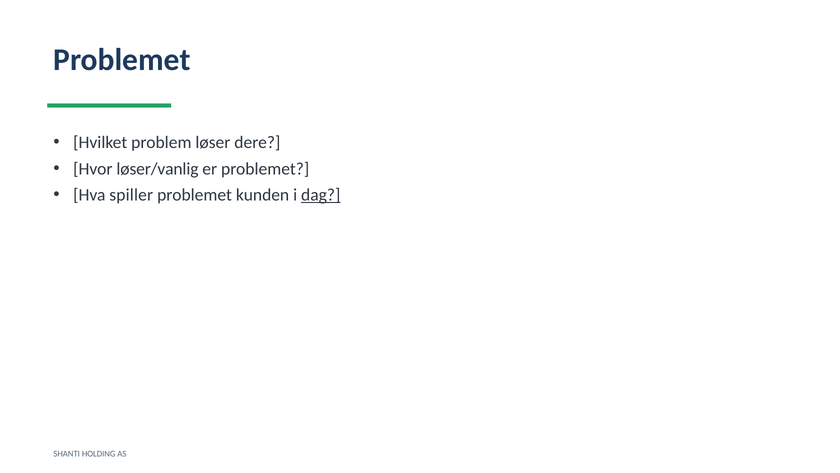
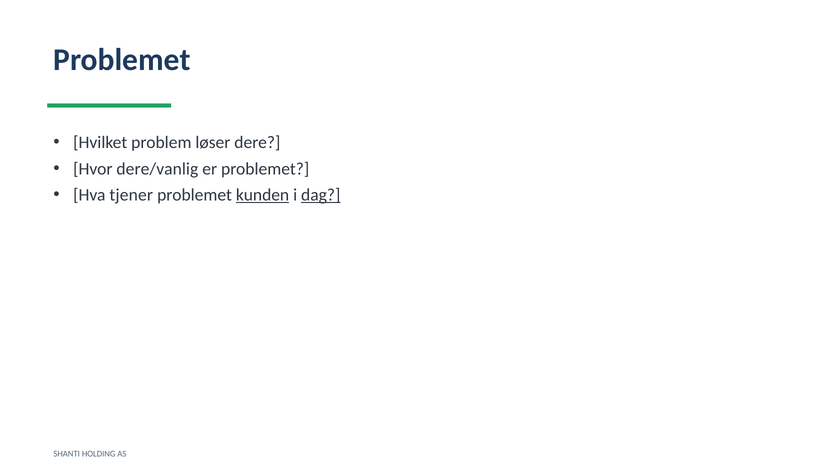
løser/vanlig: løser/vanlig -> dere/vanlig (157, 169)
spiller: spiller -> tjener (131, 195)
kunden underline: none -> present (263, 195)
